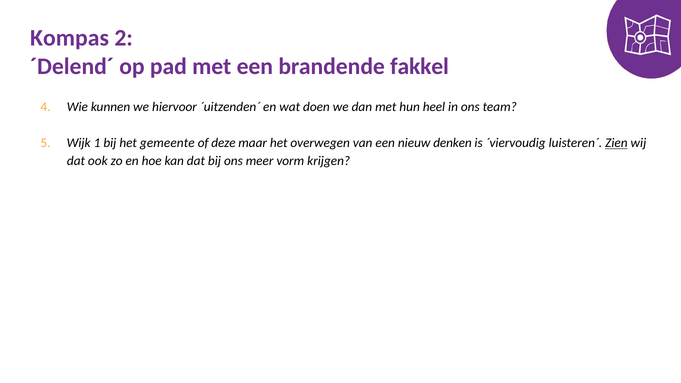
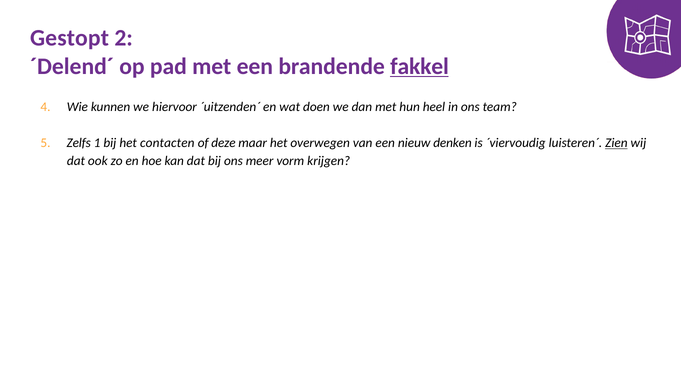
Kompas: Kompas -> Gestopt (69, 38)
fakkel underline: none -> present (420, 66)
Wijk: Wijk -> Zelfs (79, 143)
gemeente: gemeente -> contacten (167, 143)
